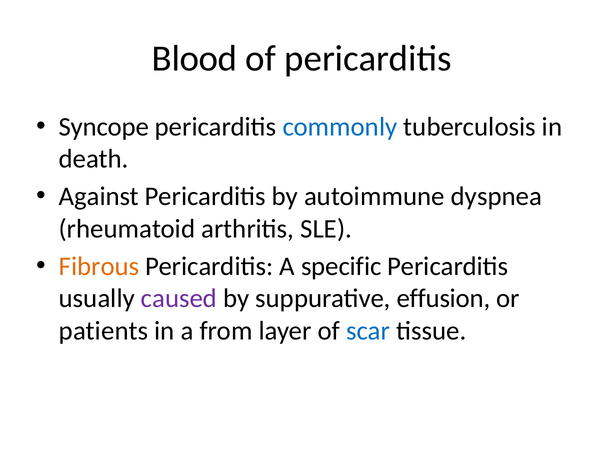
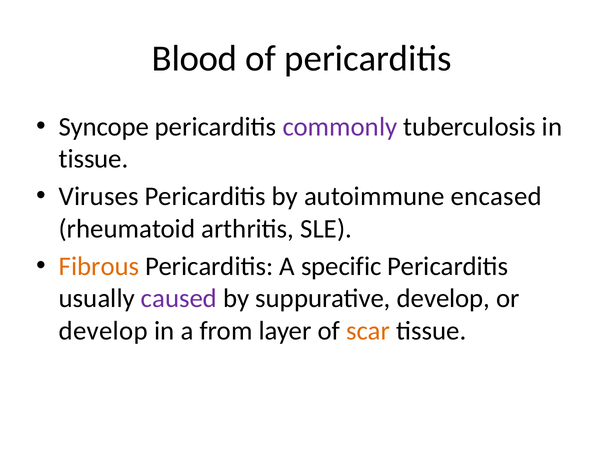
commonly colour: blue -> purple (340, 127)
death: death -> tissue (94, 159)
Against: Against -> Viruses (99, 197)
dyspnea: dyspnea -> encased (496, 197)
suppurative effusion: effusion -> develop (443, 299)
patients: patients -> develop (103, 331)
scar colour: blue -> orange (368, 331)
